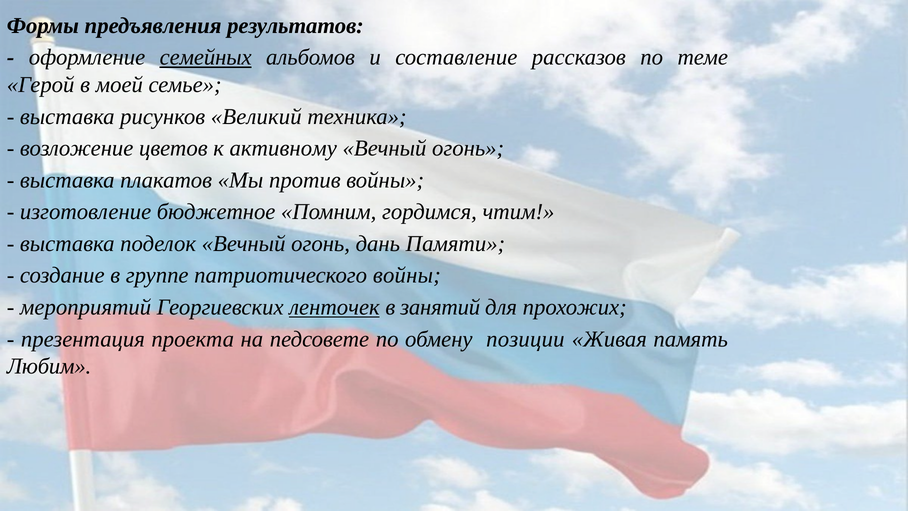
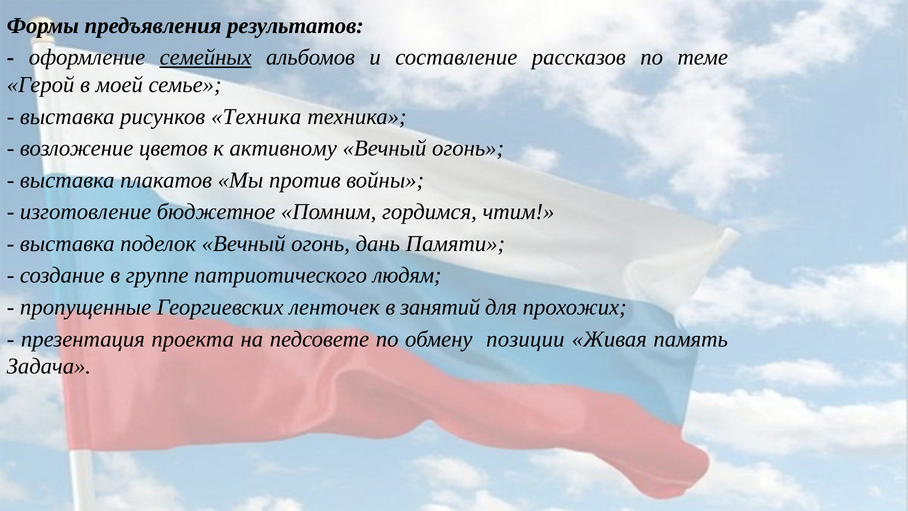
рисунков Великий: Великий -> Техника (256, 116)
патриотического войны: войны -> людям (407, 275)
мероприятий: мероприятий -> пропущенные (86, 307)
ленточек underline: present -> none (334, 307)
Любим: Любим -> Задача (49, 366)
